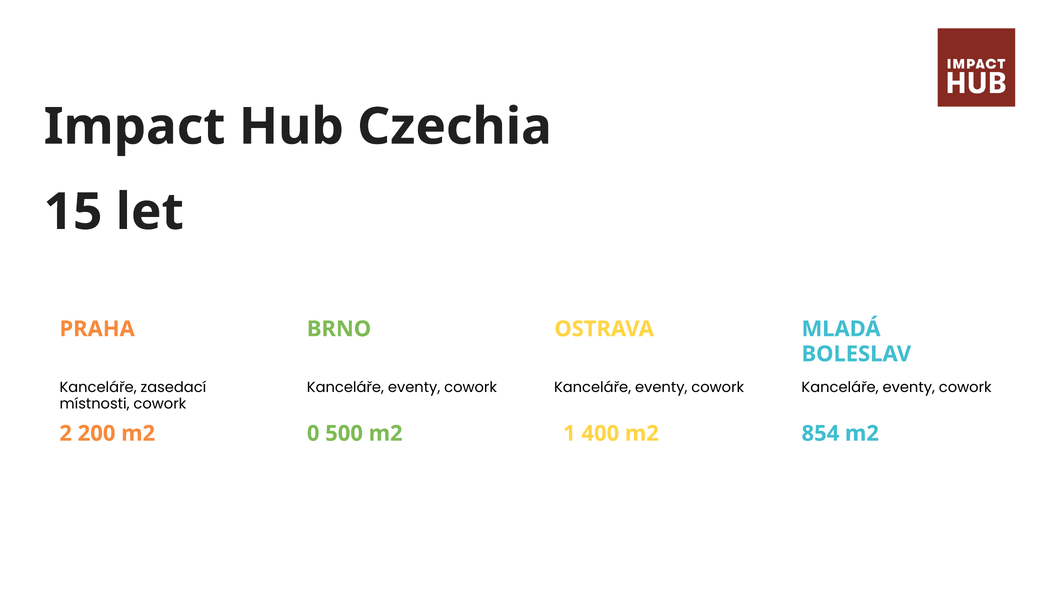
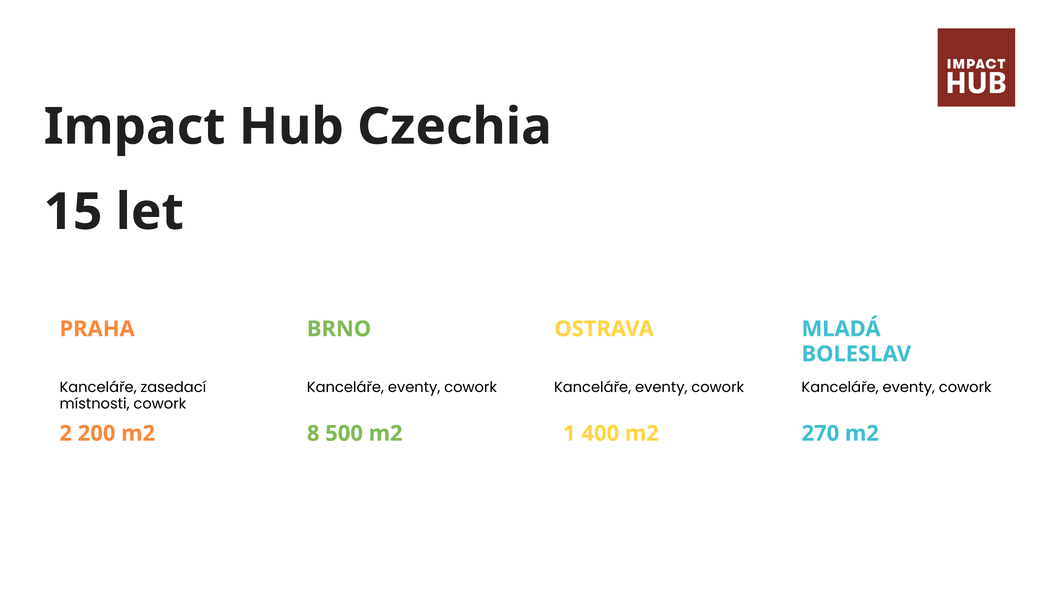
0: 0 -> 8 (313, 433)
854: 854 -> 270 (820, 433)
